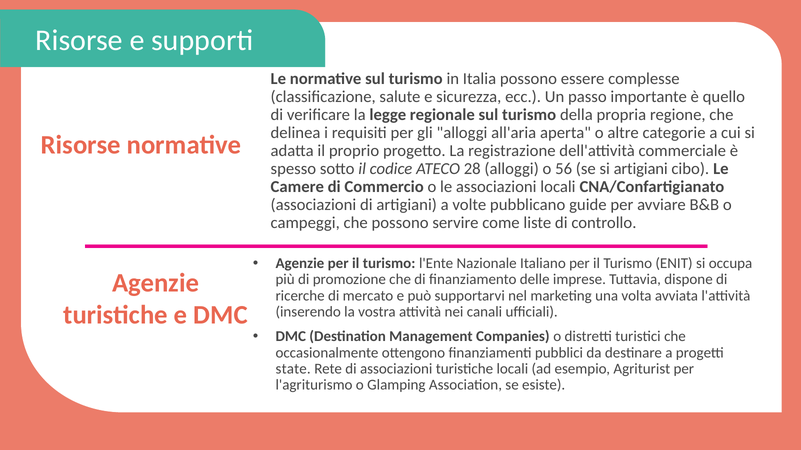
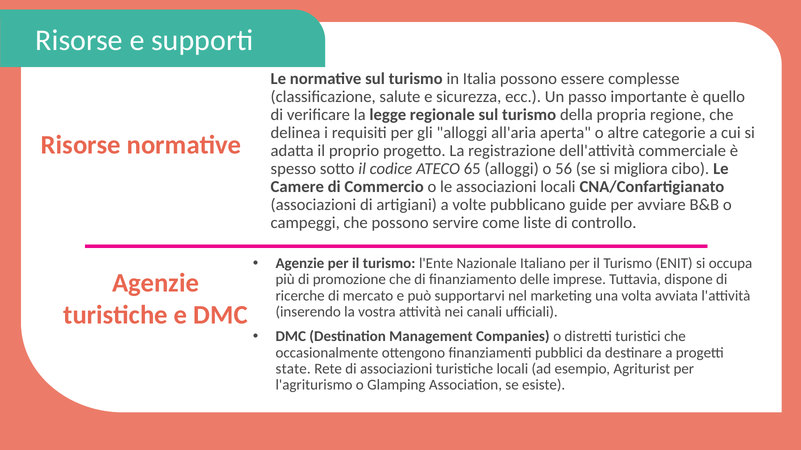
28: 28 -> 65 (472, 169)
si artigiani: artigiani -> migliora (641, 169)
